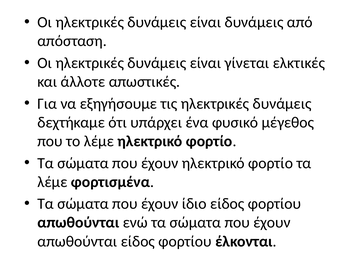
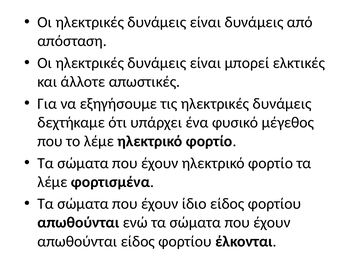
γίνεται: γίνεται -> μπορεί (247, 63)
